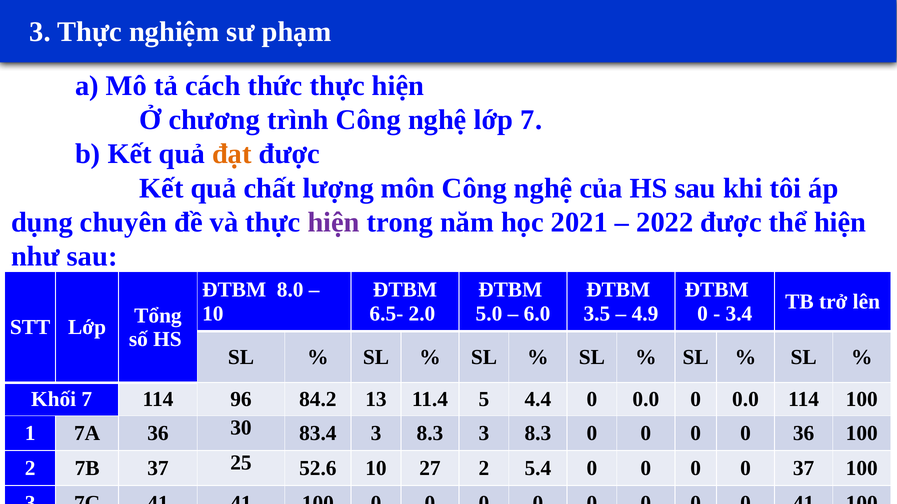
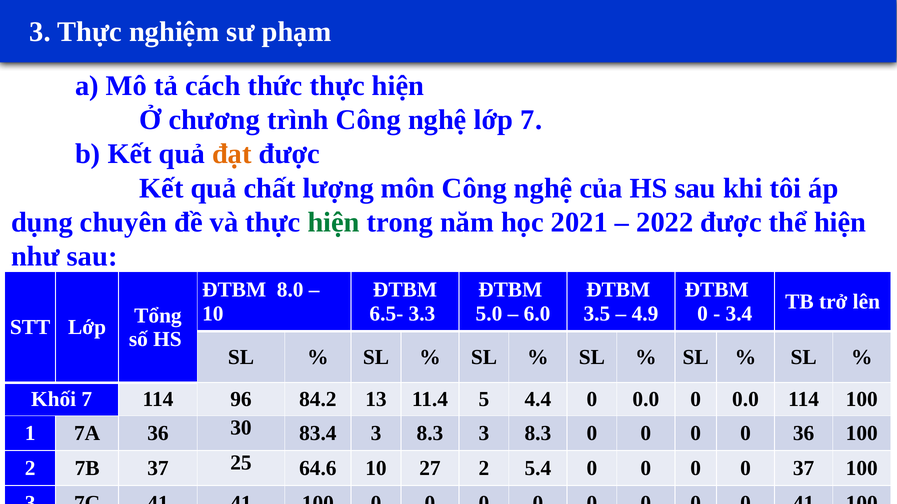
hiện colour: purple -> green (334, 223)
2.0: 2.0 -> 3.3 (422, 314)
52.6: 52.6 -> 64.6 (318, 469)
